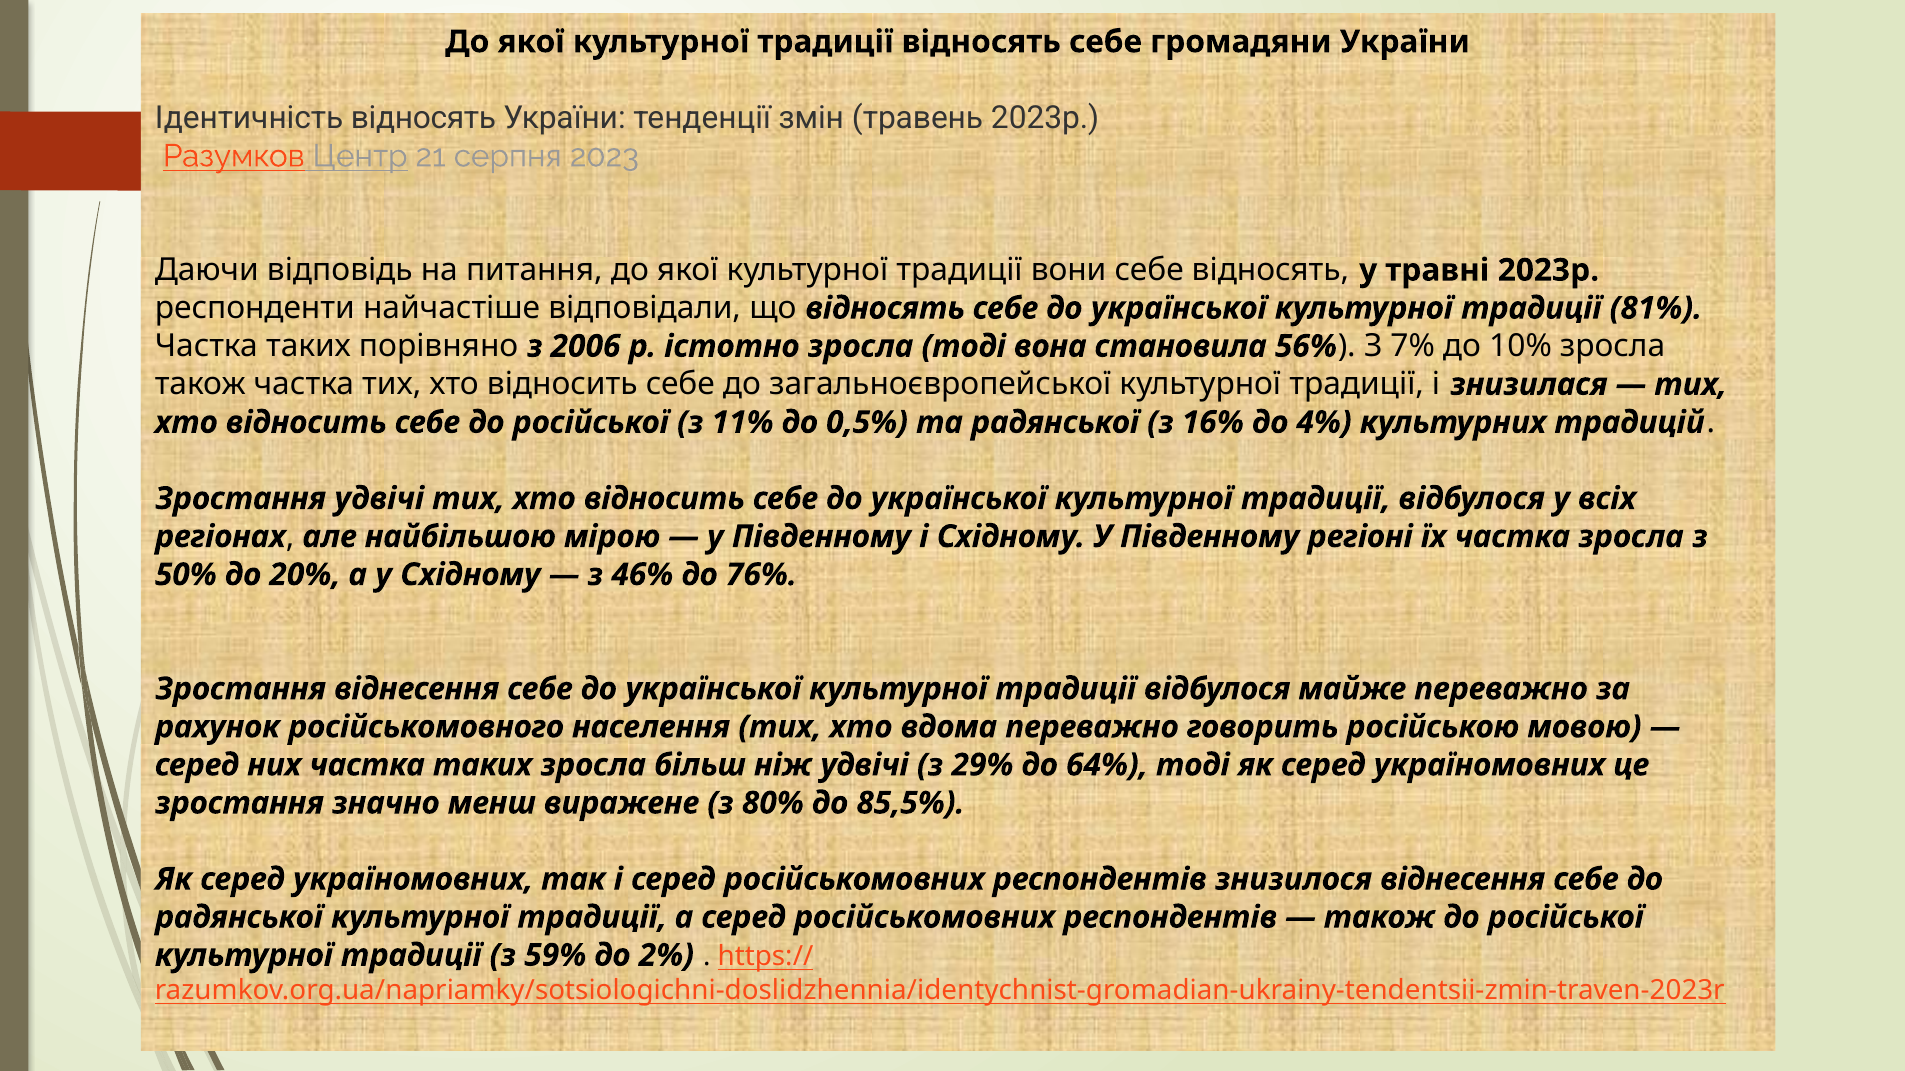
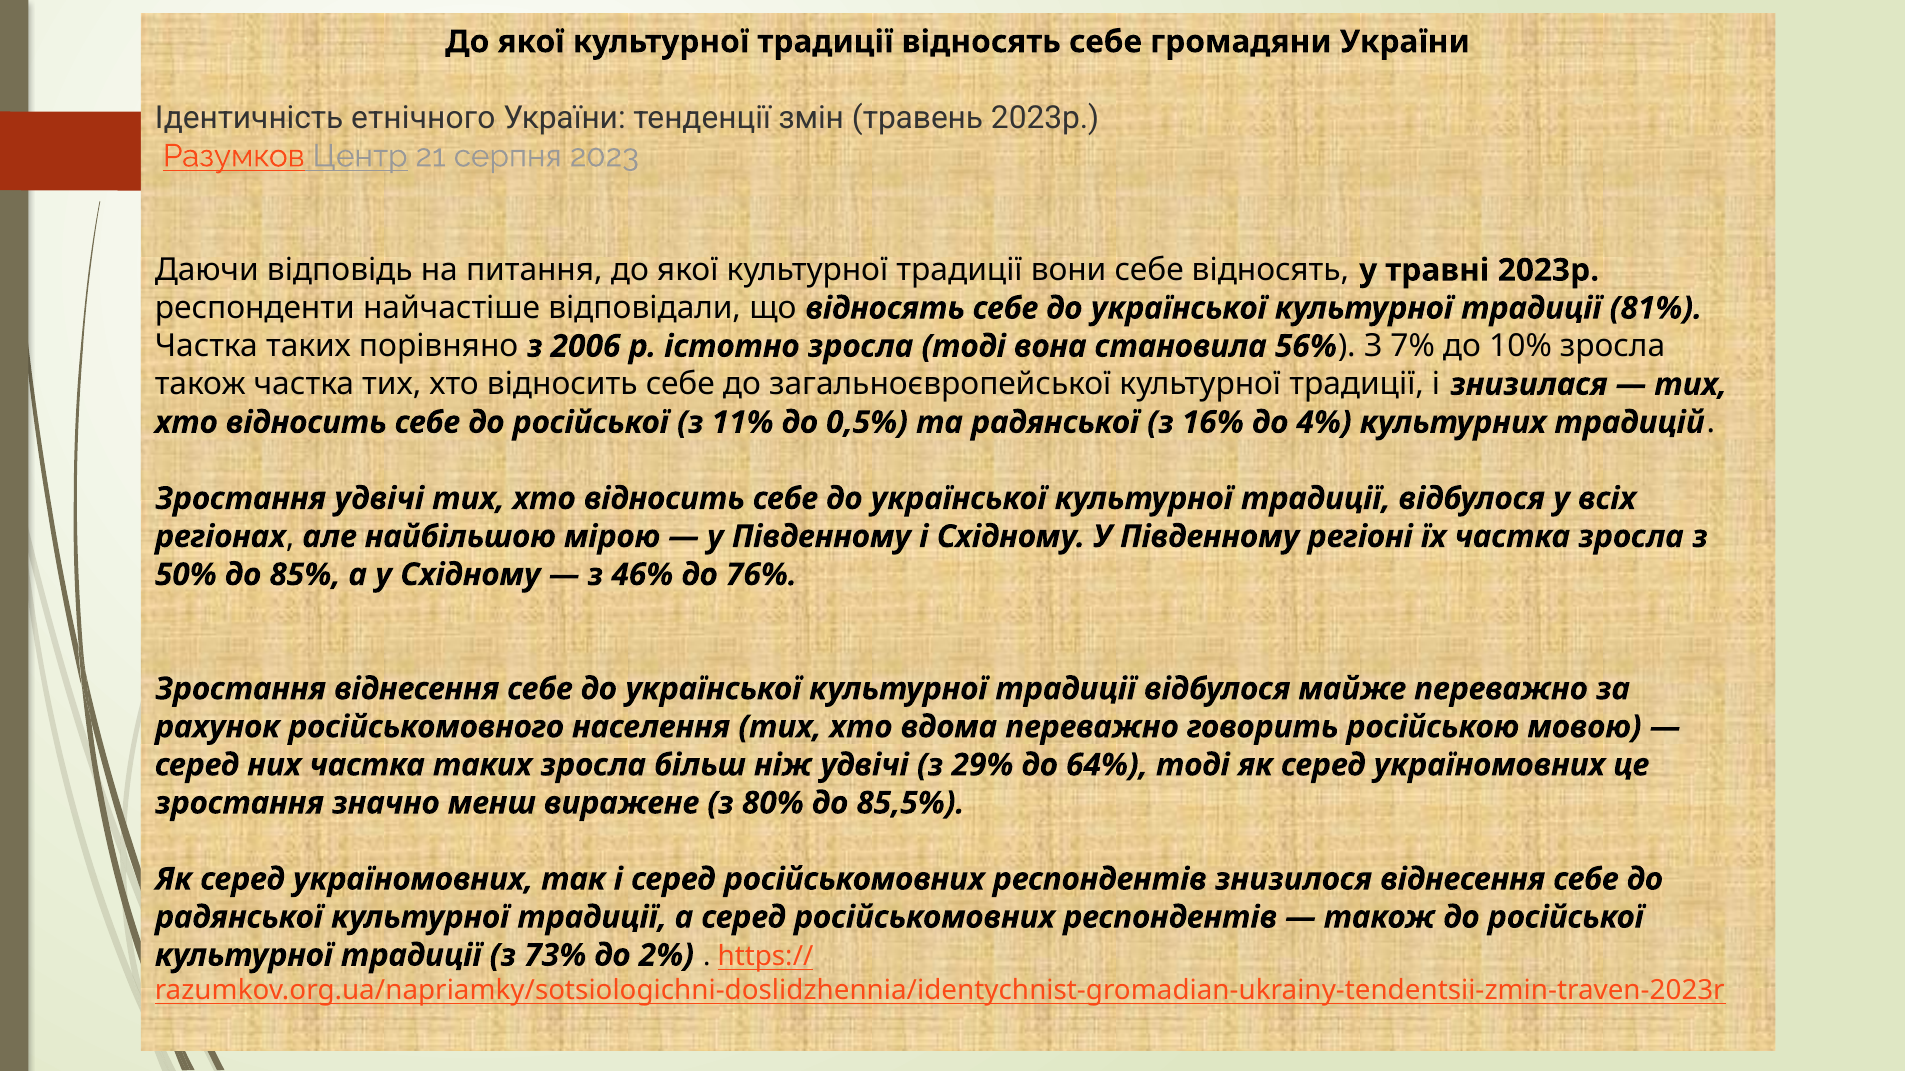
Ідентичність відносять: відносять -> етнічного (423, 118)
20%: 20% -> 85% (305, 575)
59%: 59% -> 73% (555, 956)
